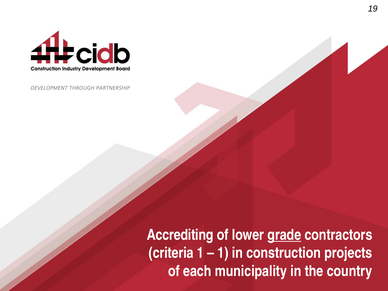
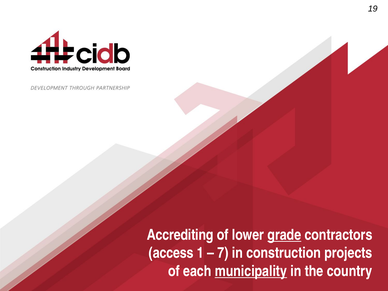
criteria: criteria -> access (171, 253)
1: 1 -> 7 (223, 253)
municipality underline: none -> present (251, 271)
